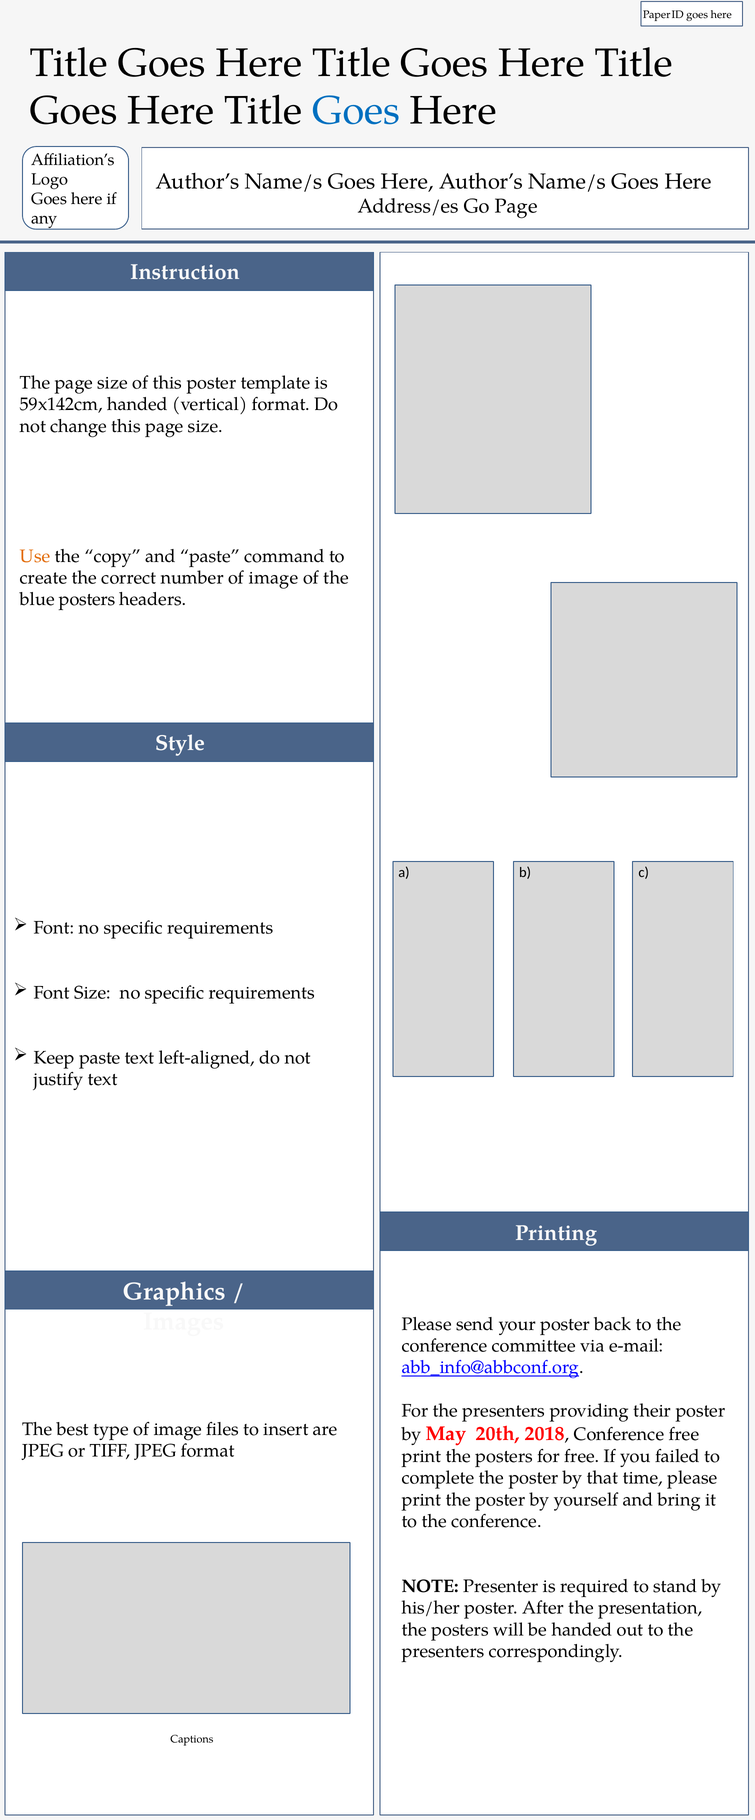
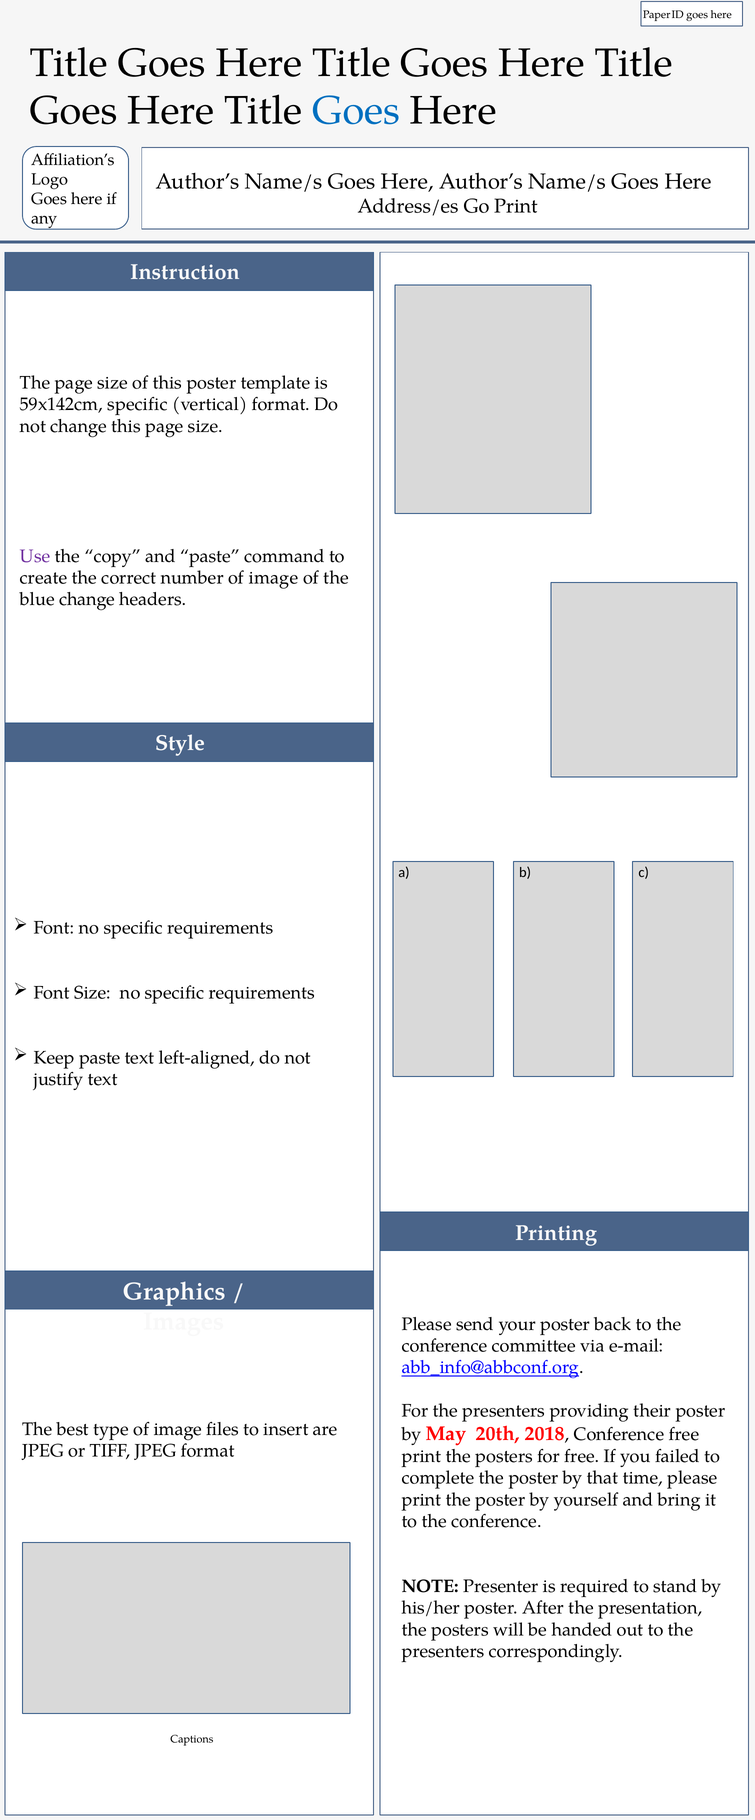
Go Page: Page -> Print (516, 206)
59x142cm handed: handed -> specific (137, 405)
Use colour: orange -> purple (35, 556)
blue posters: posters -> change (87, 599)
